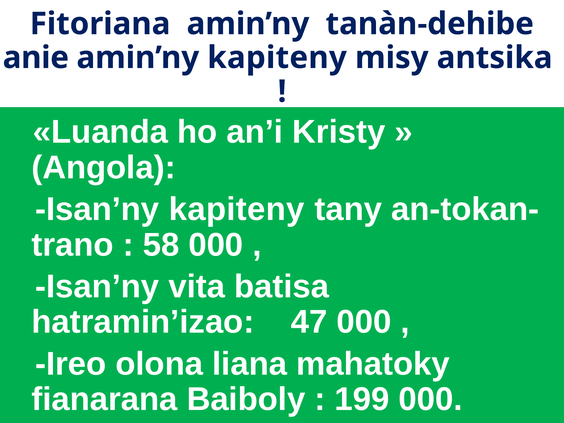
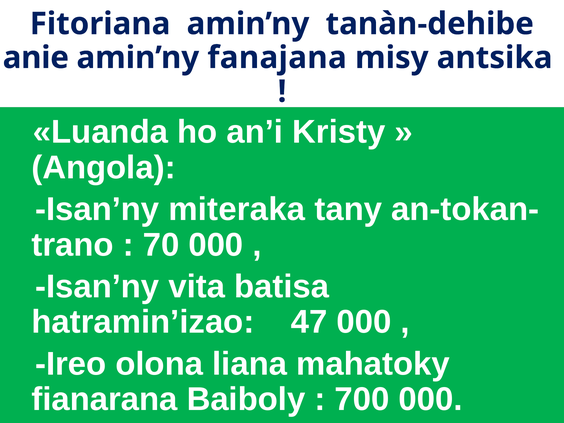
amin’ny kapiteny: kapiteny -> fanajana (277, 58)
Isan’ny kapiteny: kapiteny -> miteraka (237, 209)
58: 58 -> 70 (161, 245)
199: 199 -> 700 (362, 399)
